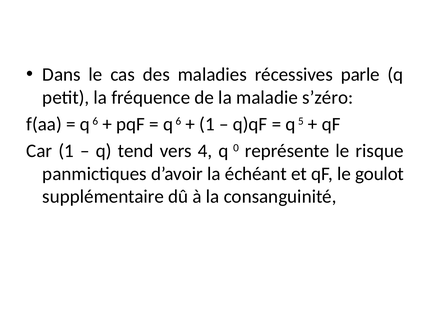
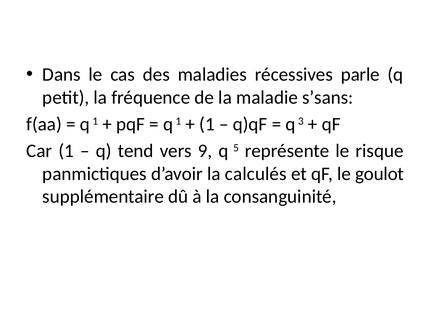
s’zéro: s’zéro -> s’sans (328, 97)
6: 6 -> 1 (95, 121)
6: 6 -> 1 (178, 121)
5: 5 -> 3 (301, 121)
4: 4 -> 9 (205, 151)
0: 0 -> 5 (236, 148)
échéant: échéant -> calculés (256, 174)
